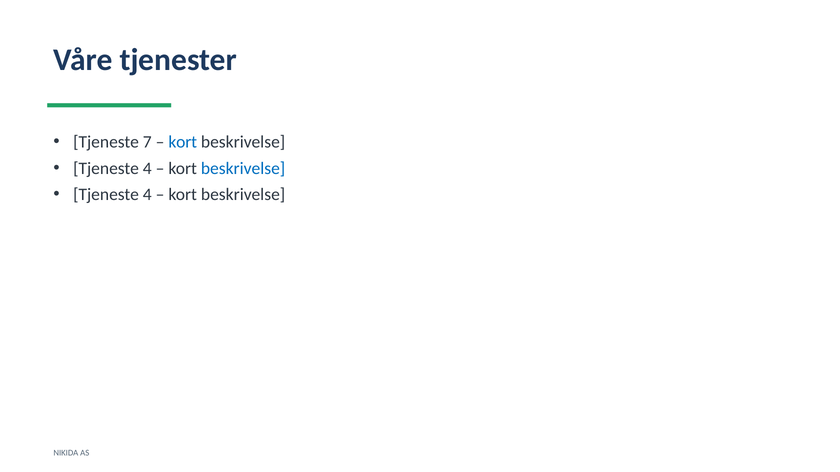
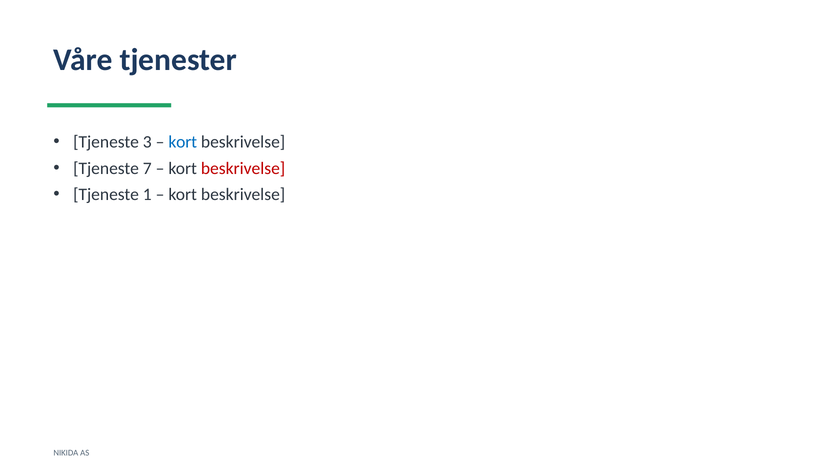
7: 7 -> 3 (147, 142)
4: 4 -> 7 (147, 169)
beskrivelse colour: blue -> red (243, 169)
4: 4 -> 1 (147, 195)
